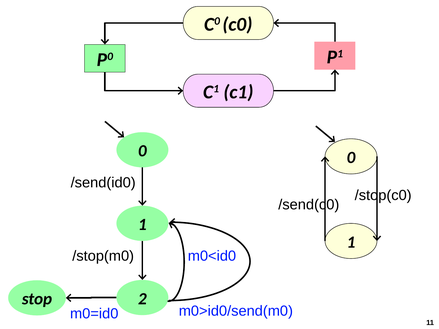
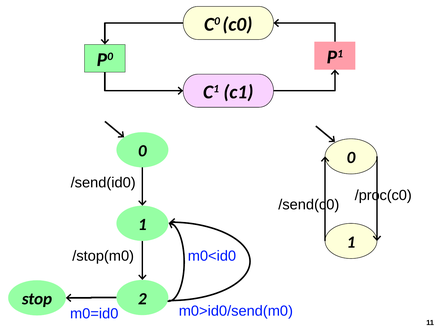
/stop(c0: /stop(c0 -> /proc(c0 (383, 196)
